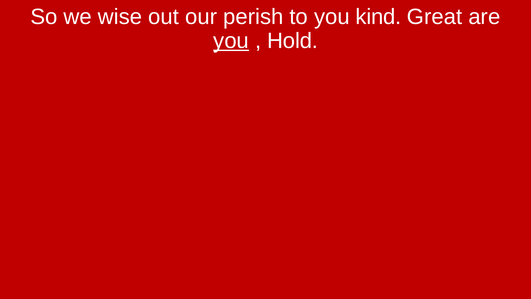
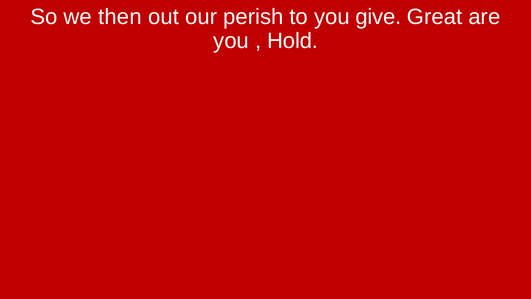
wise: wise -> then (120, 17)
kind: kind -> give (378, 17)
you underline: present -> none (231, 41)
